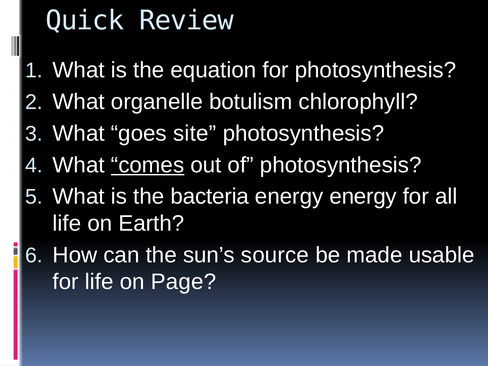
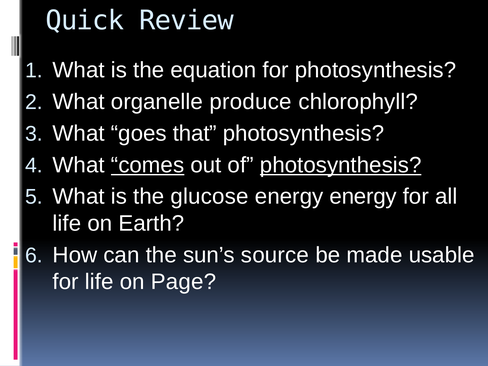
botulism: botulism -> produce (251, 102)
site: site -> that (195, 133)
photosynthesis underline: none -> present (341, 165)
bacteria: bacteria -> glucose (210, 197)
